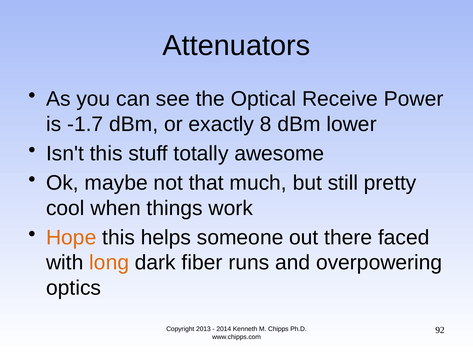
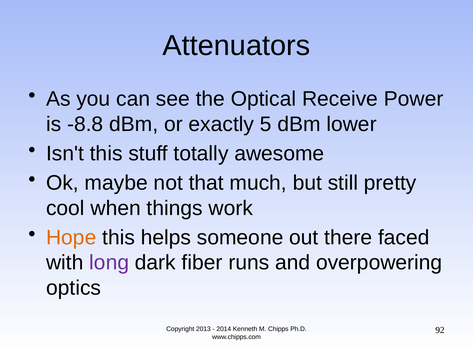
-1.7: -1.7 -> -8.8 (85, 124)
8: 8 -> 5 (266, 124)
long colour: orange -> purple (109, 263)
